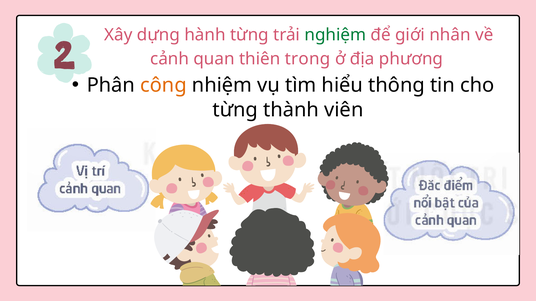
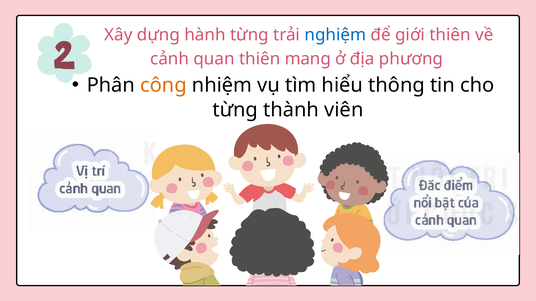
nghiệm colour: green -> blue (335, 35)
giới nhân: nhân -> thiên (450, 35)
trong: trong -> mang (308, 59)
